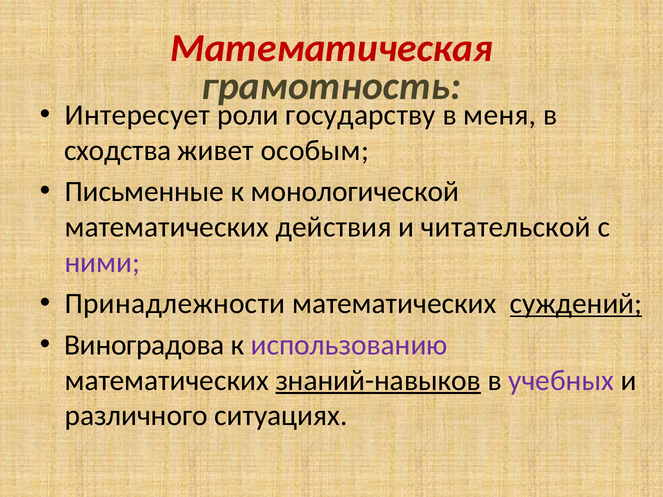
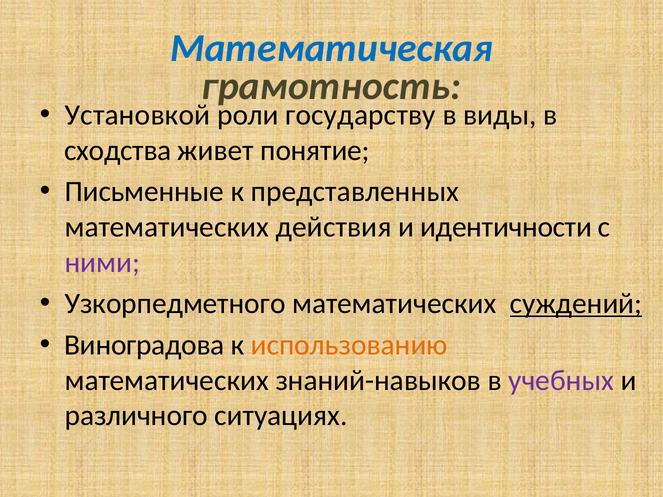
Математическая colour: red -> blue (331, 48)
Интересует: Интересует -> Установкой (137, 115)
меня: меня -> виды (500, 115)
особым: особым -> понятие (315, 150)
монологической: монологической -> представленных (355, 192)
читательской: читательской -> идентичности (506, 227)
Принадлежности: Принадлежности -> Узкорпедметного (175, 304)
использованию colour: purple -> orange (349, 345)
знаний-навыков underline: present -> none (378, 381)
